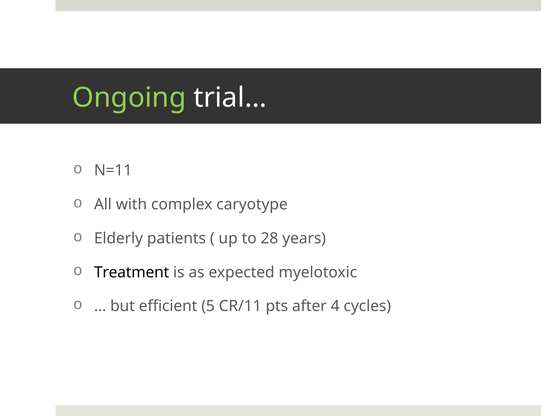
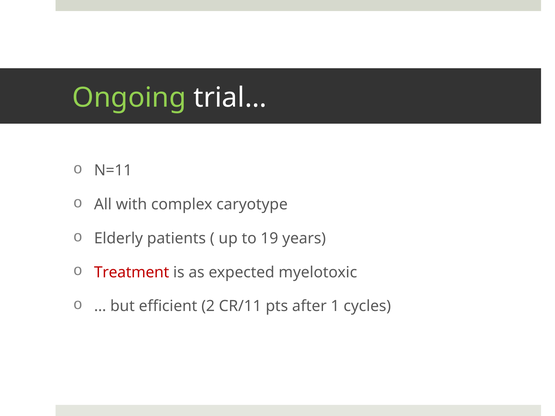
28: 28 -> 19 (269, 239)
Treatment colour: black -> red (132, 272)
5: 5 -> 2 (208, 306)
4: 4 -> 1 (335, 306)
